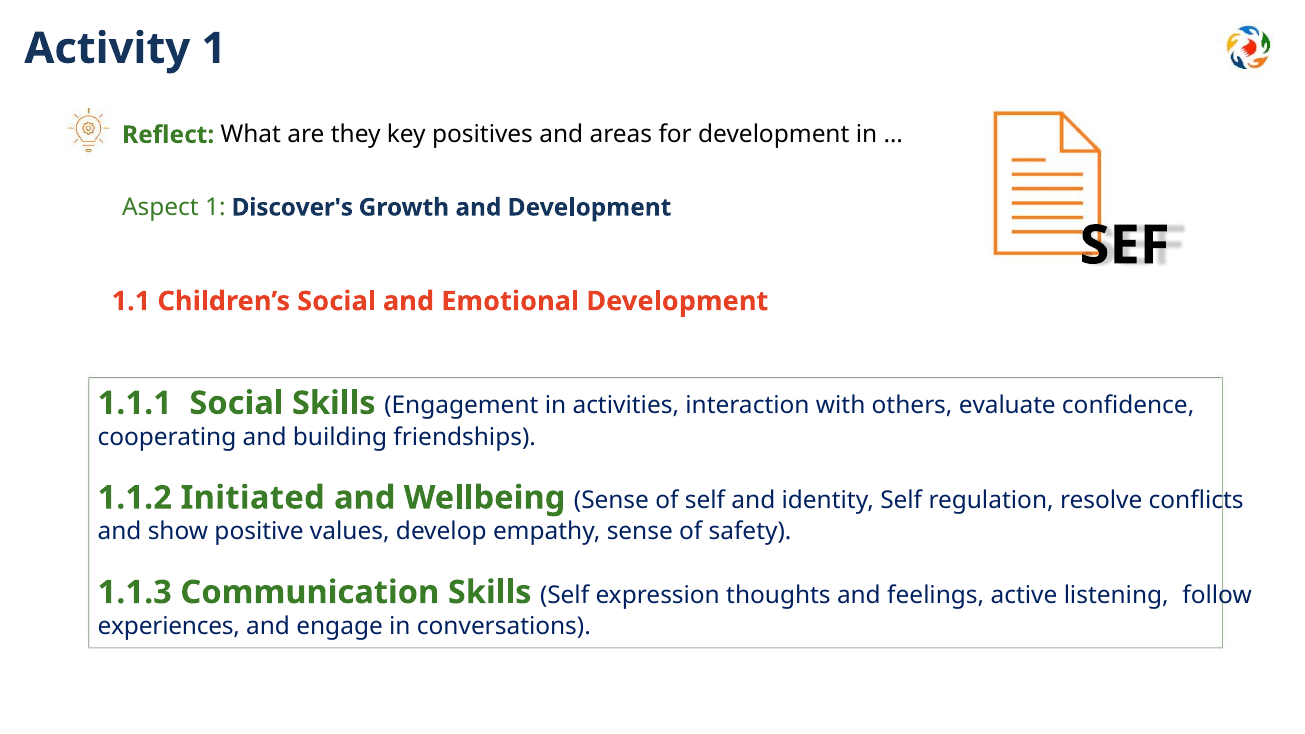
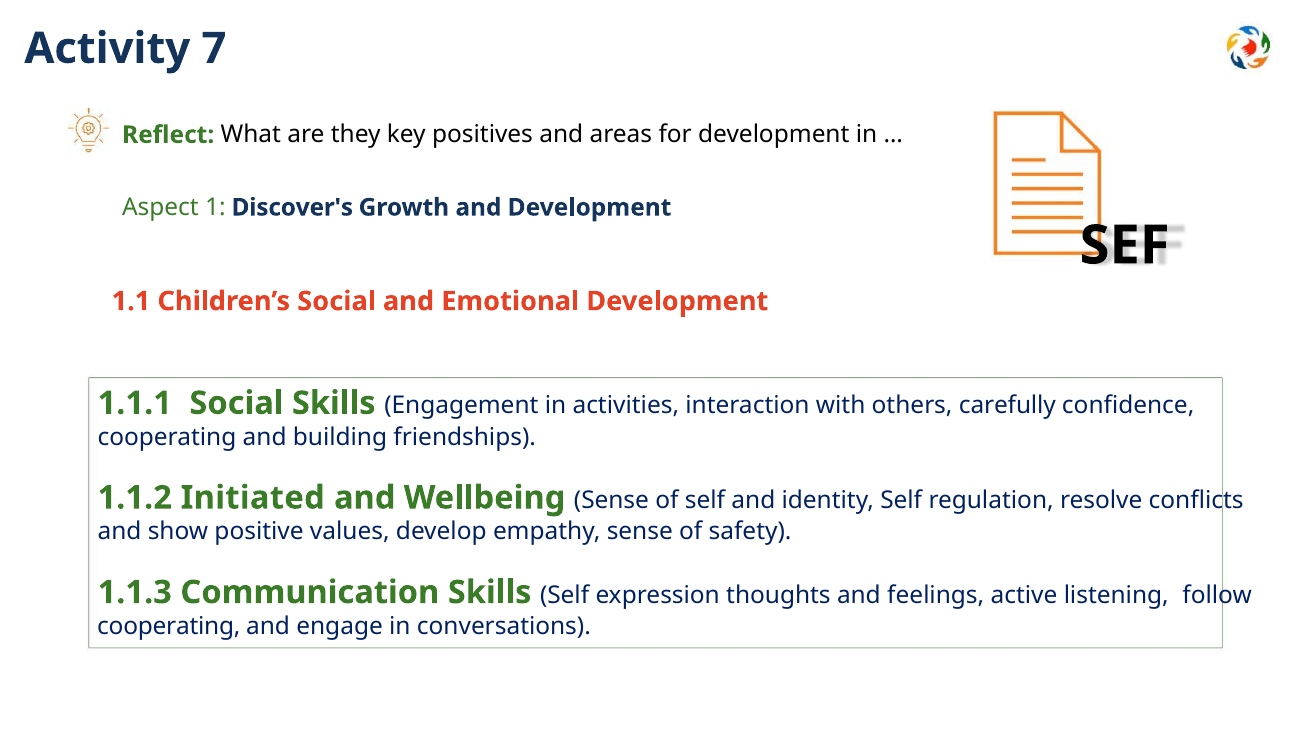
Activity 1: 1 -> 7 (214, 49)
evaluate: evaluate -> carefully (1007, 406)
experiences: experiences -> cooperating (169, 626)
